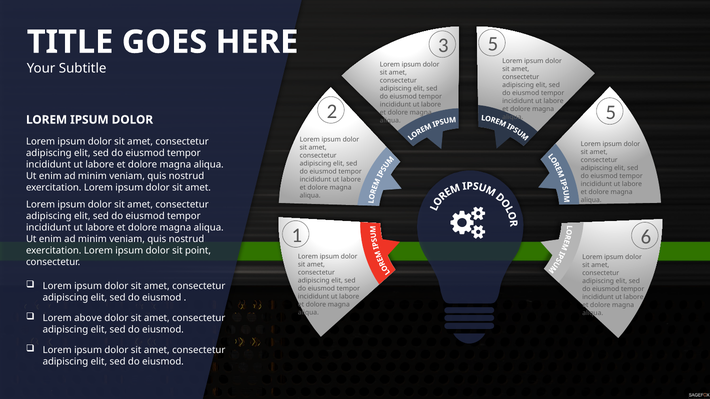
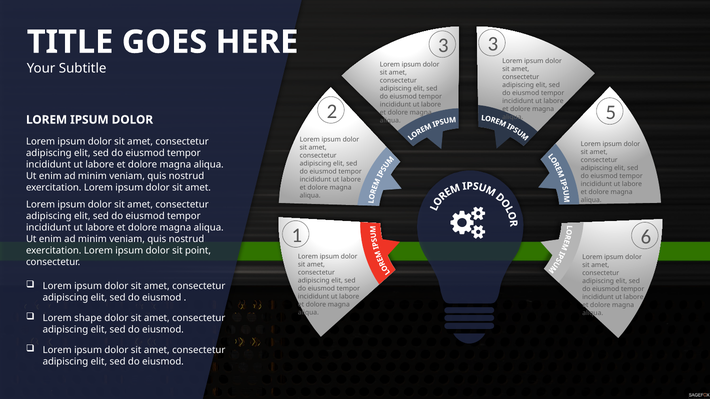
5: 5 -> 3 (493, 44)
above: above -> shape (88, 318)
